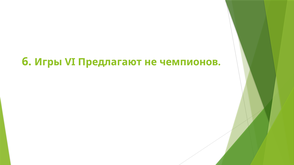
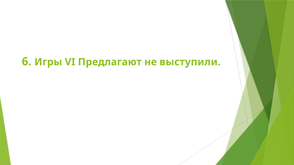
чемпионов: чемпионов -> выступили (190, 62)
